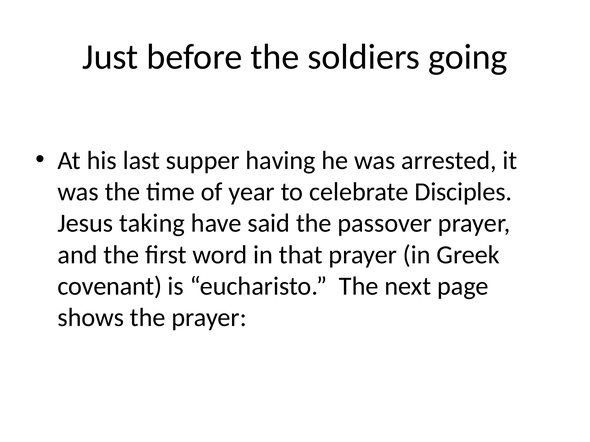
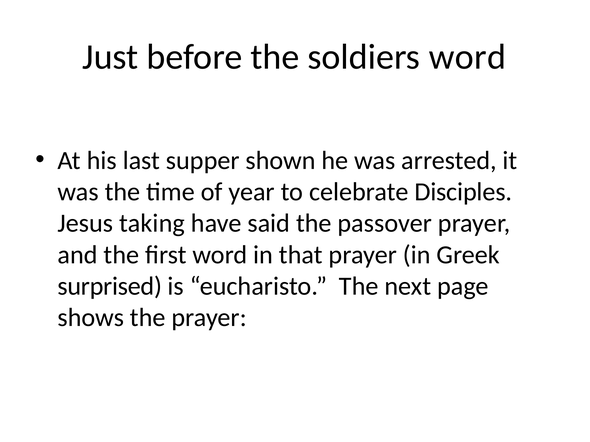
soldiers going: going -> word (467, 57)
having: having -> shown (281, 161)
covenant: covenant -> surprised (110, 287)
